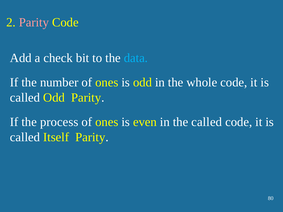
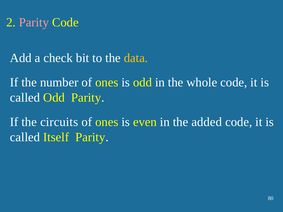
data colour: light blue -> yellow (136, 58)
process: process -> circuits (59, 122)
the called: called -> added (207, 122)
